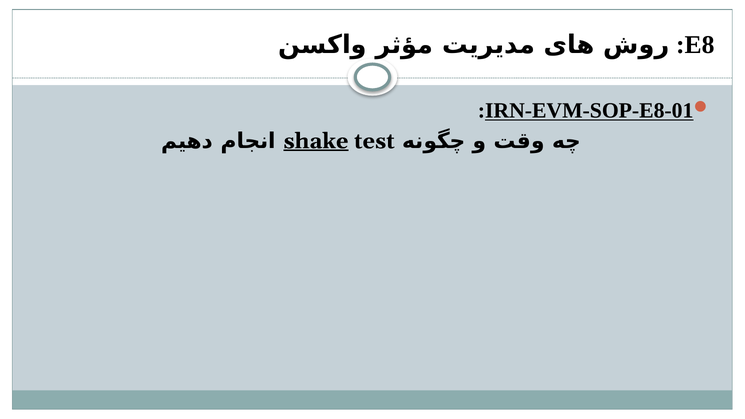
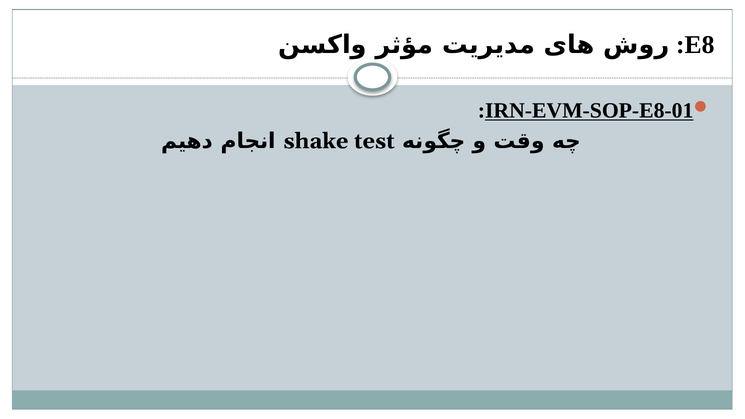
shake underline: present -> none (316, 141)
